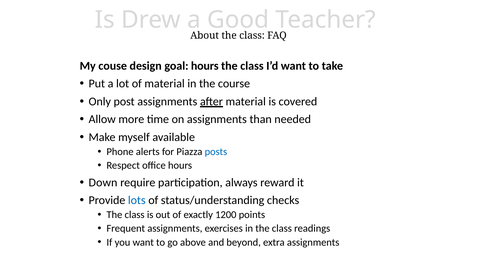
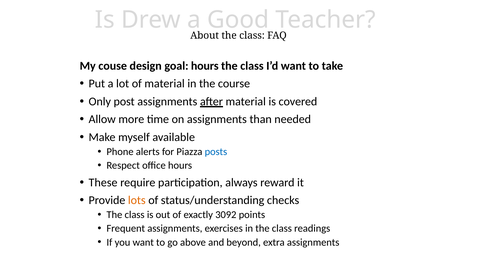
Down: Down -> These (103, 183)
lots colour: blue -> orange (137, 201)
1200: 1200 -> 3092 (226, 215)
